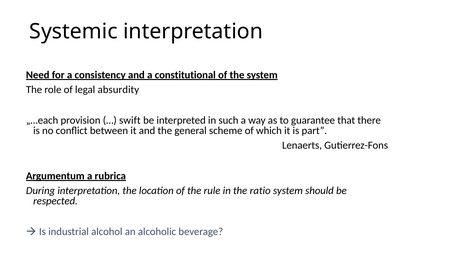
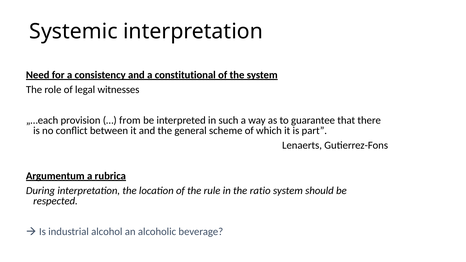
absurdity: absurdity -> witnesses (118, 90)
swift: swift -> from (130, 120)
